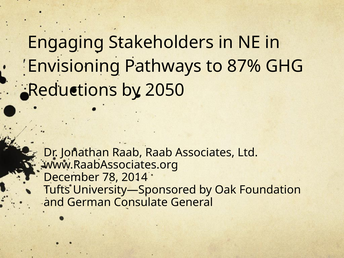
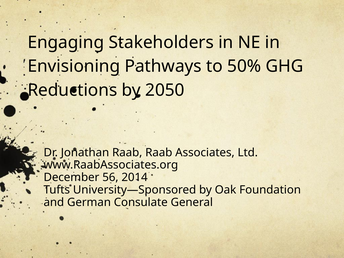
87%: 87% -> 50% (244, 66)
78: 78 -> 56 (110, 177)
